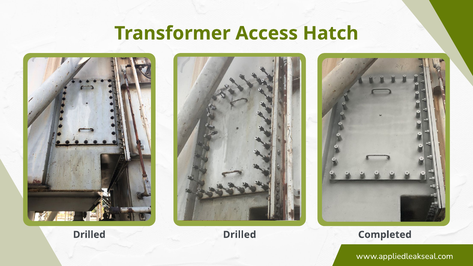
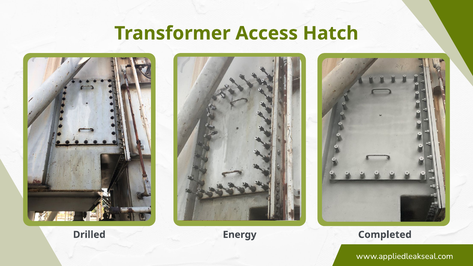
Drilled: Drilled -> Energy (240, 235)
